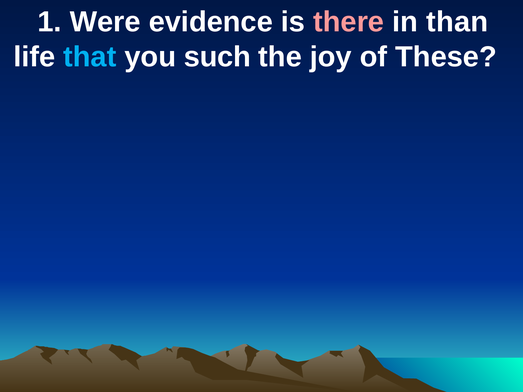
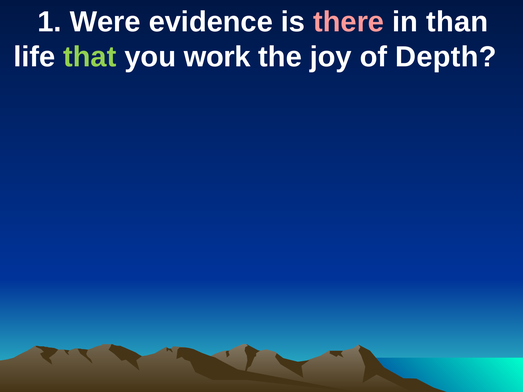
that colour: light blue -> light green (90, 57)
such: such -> work (217, 57)
These: These -> Depth (446, 57)
